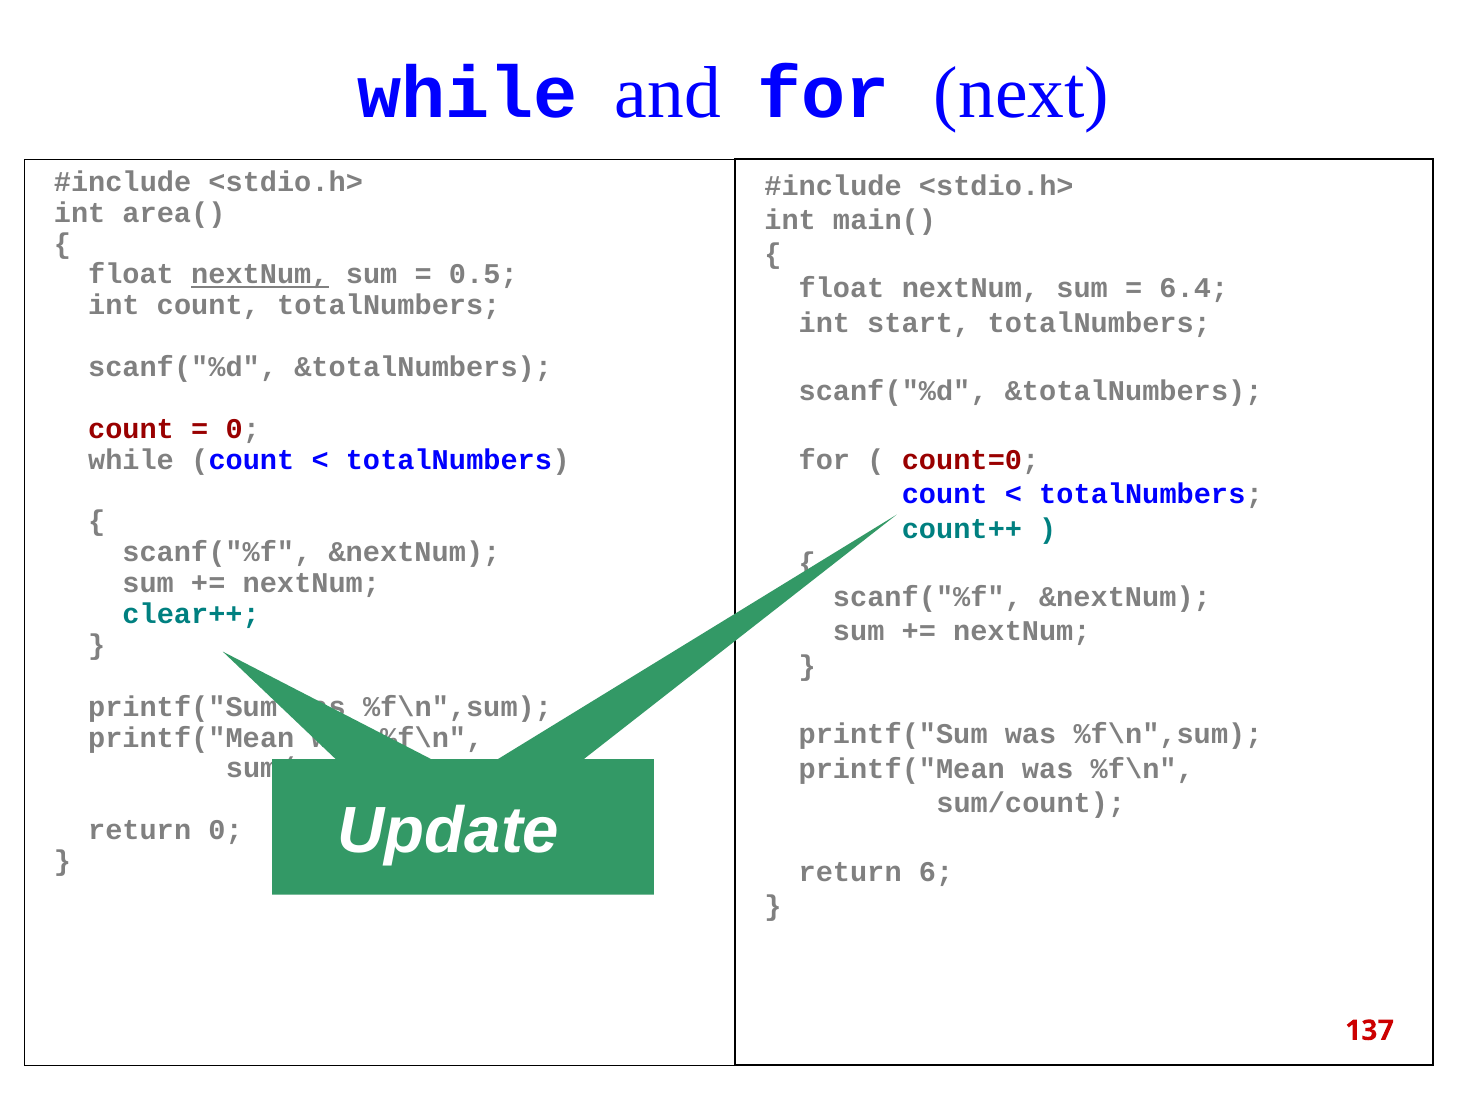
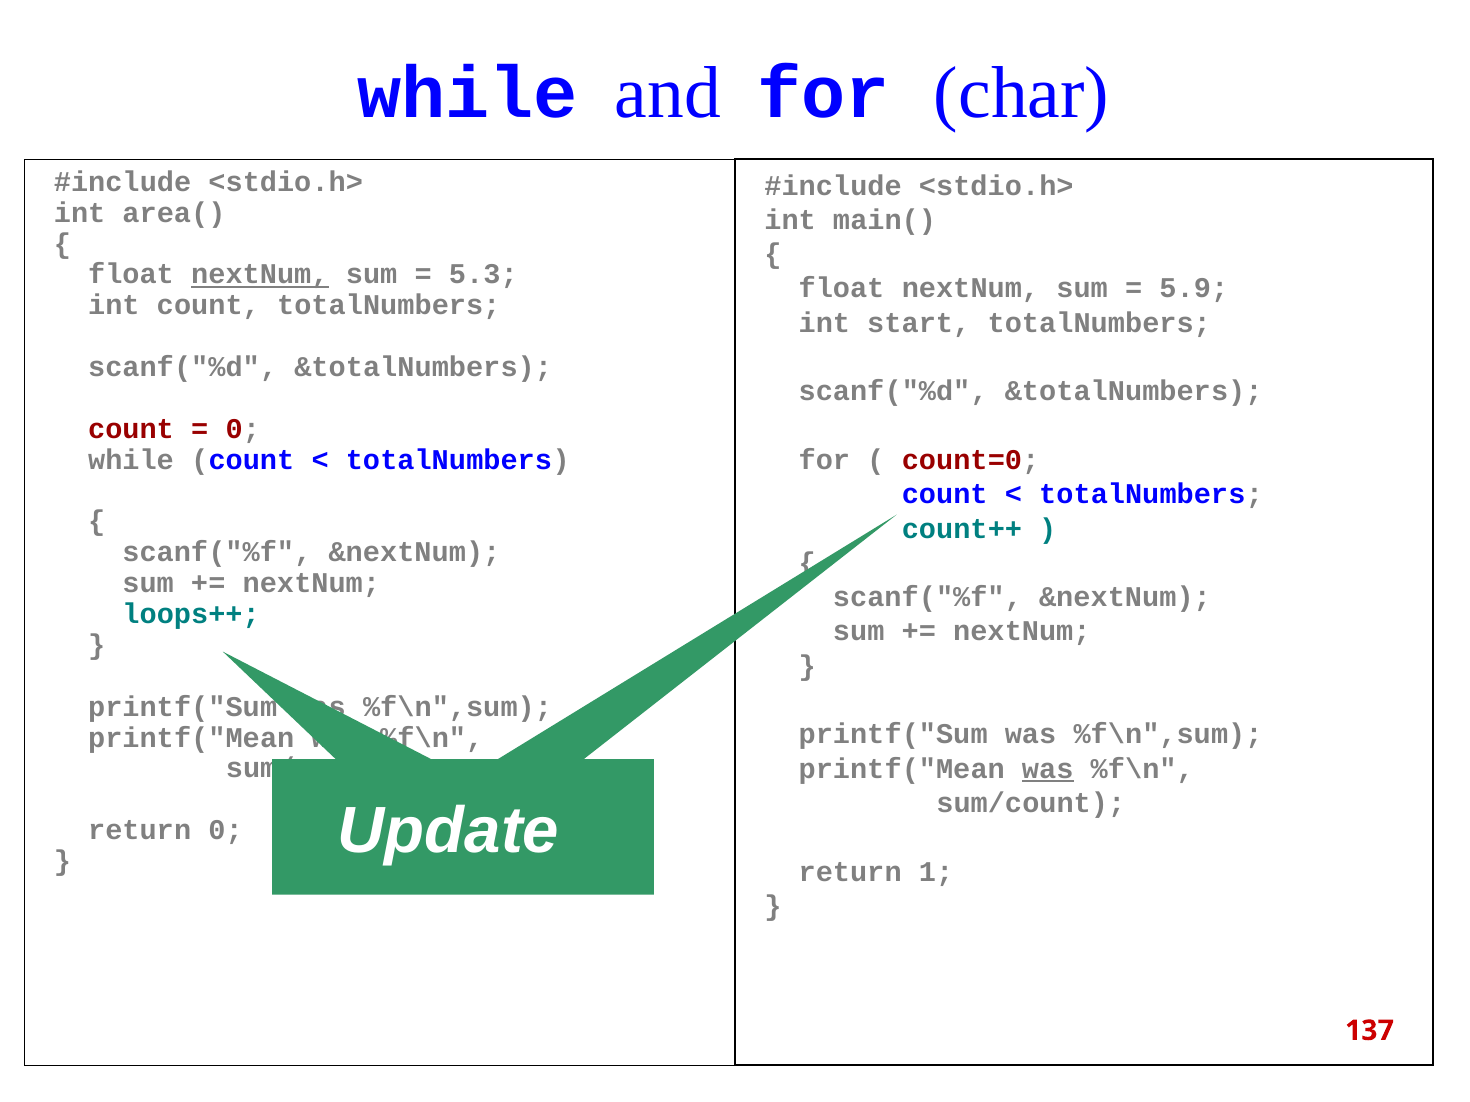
next: next -> char (1022, 93)
0.5: 0.5 -> 5.3 (483, 275)
6.4: 6.4 -> 5.9 (1194, 289)
clear++: clear++ -> loops++ (191, 614)
was underline: none -> present (1048, 769)
6: 6 -> 1 (936, 872)
